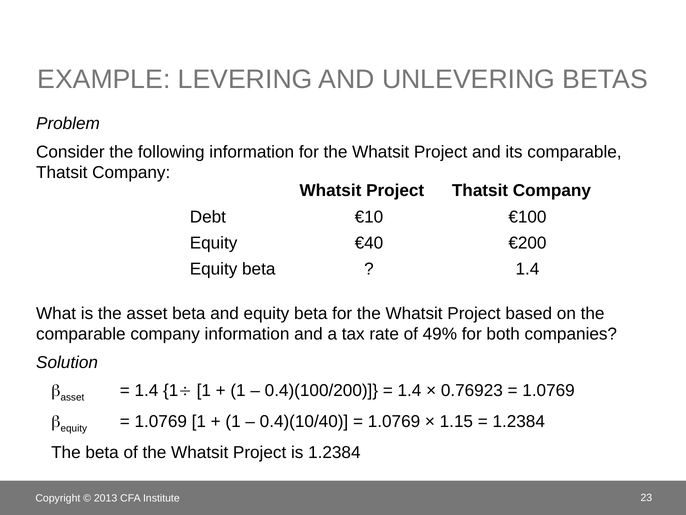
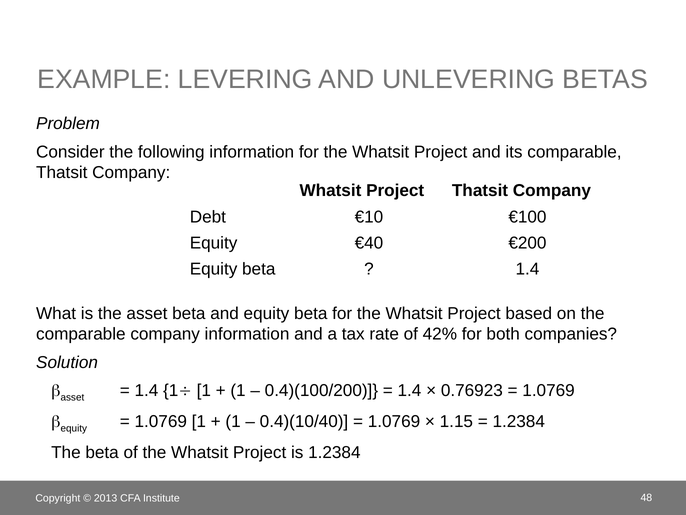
49%: 49% -> 42% (440, 334)
23: 23 -> 48 (646, 497)
